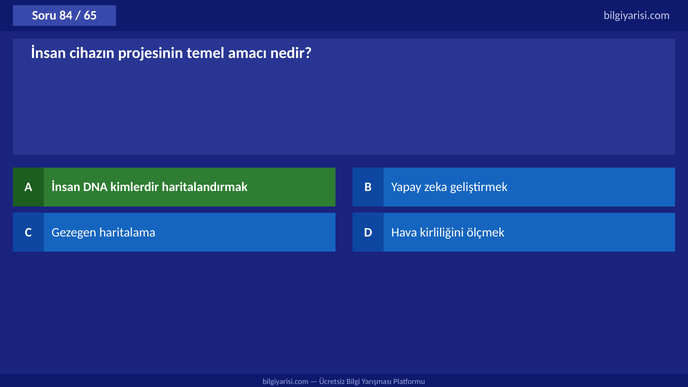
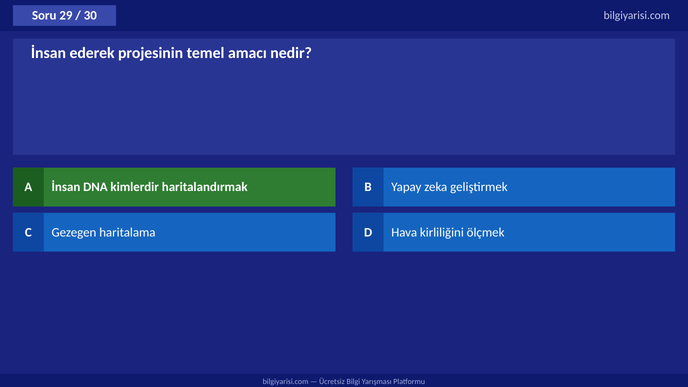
84: 84 -> 29 (66, 16)
65: 65 -> 30 (90, 16)
cihazın: cihazın -> ederek (92, 53)
